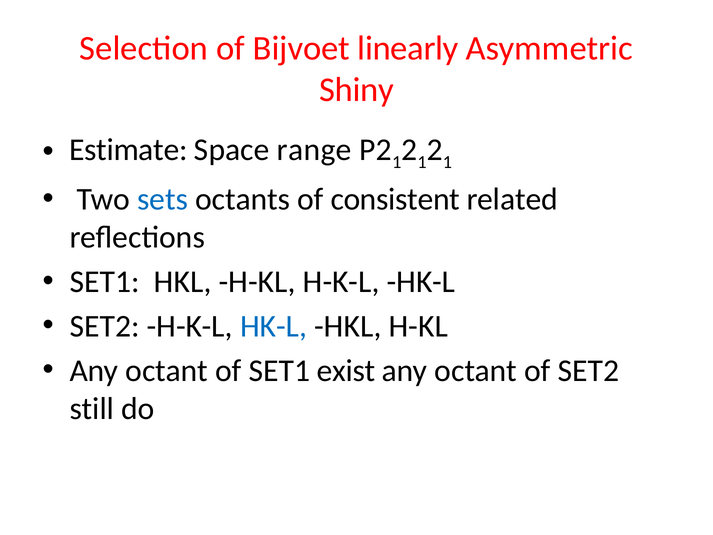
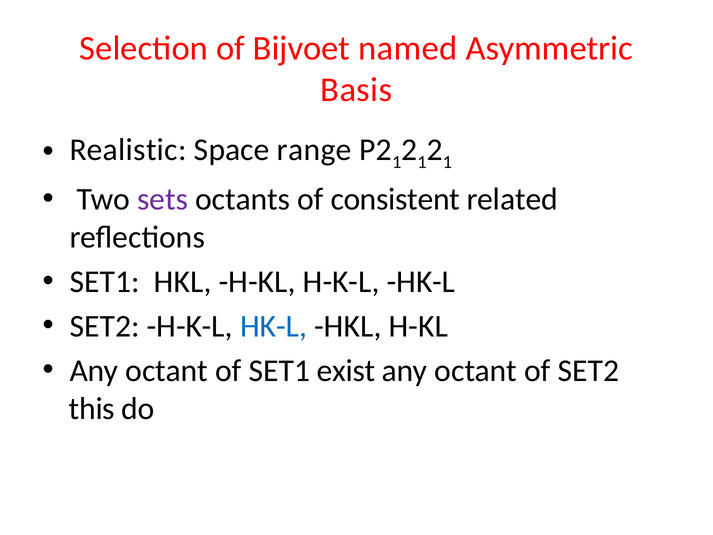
linearly: linearly -> named (408, 48)
Shiny: Shiny -> Basis (356, 90)
Estimate: Estimate -> Realistic (128, 150)
sets colour: blue -> purple (163, 199)
still: still -> this (92, 408)
